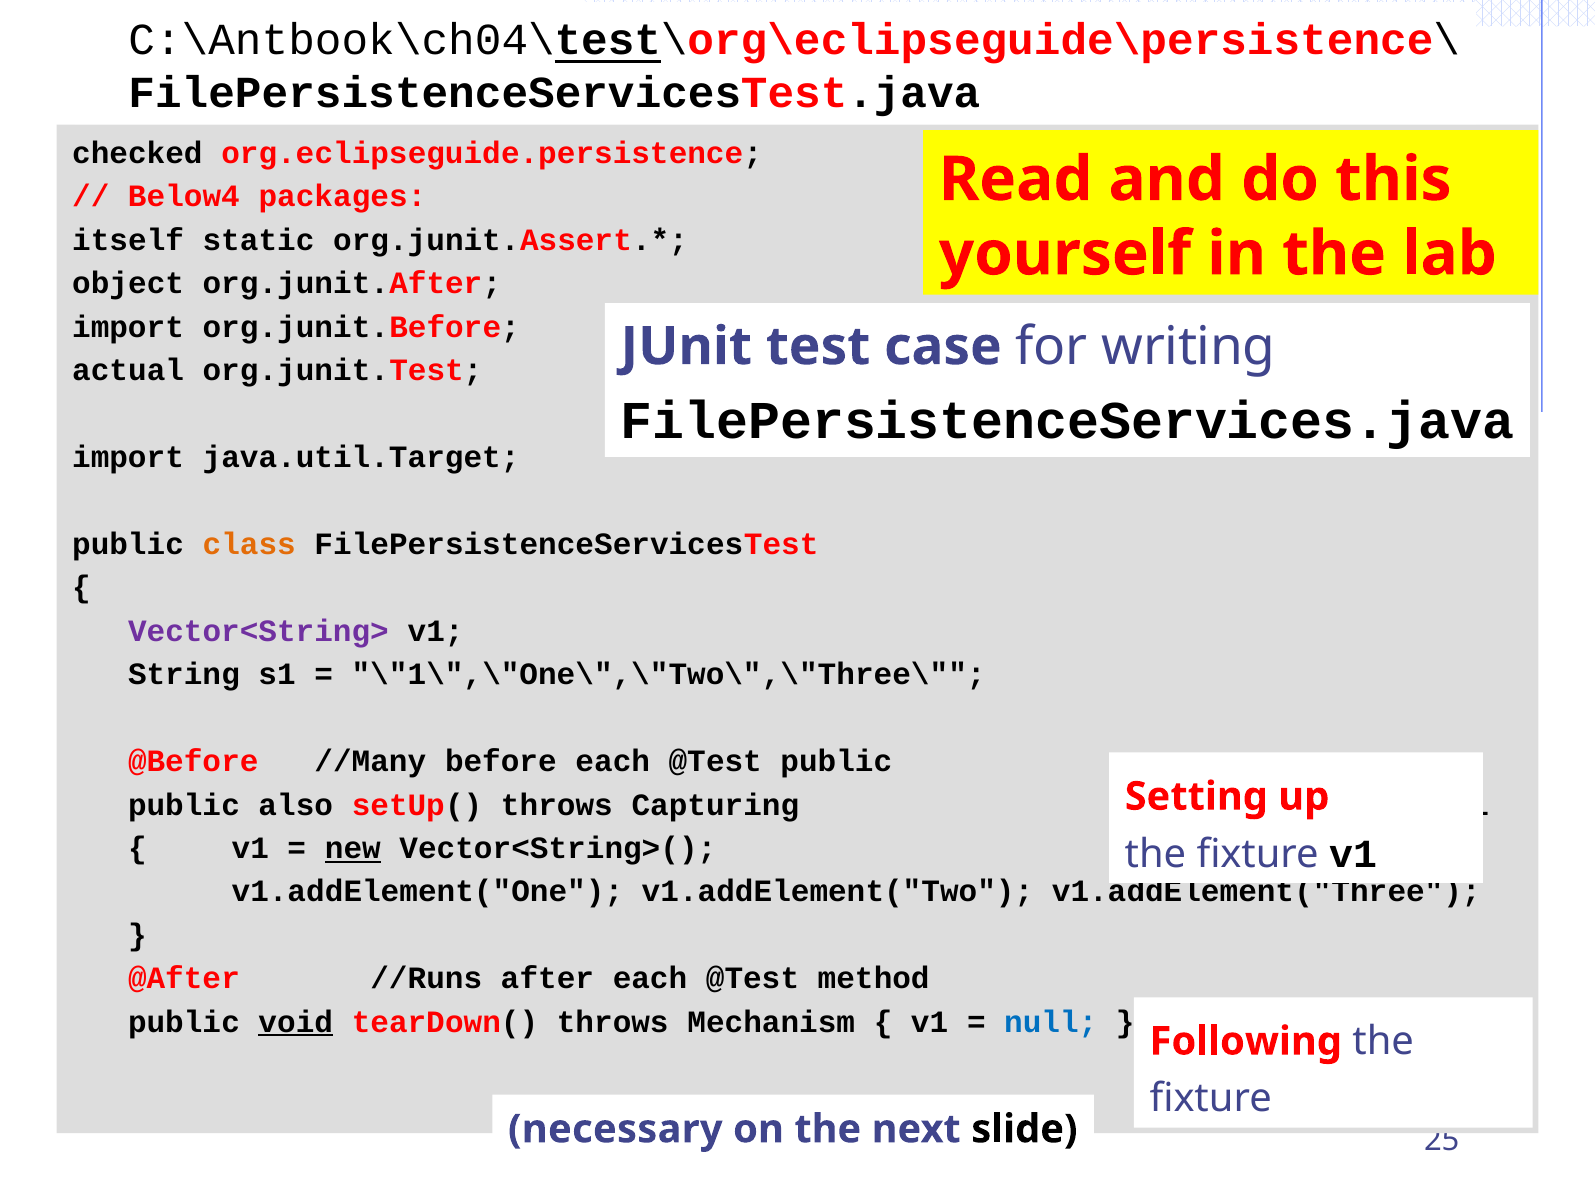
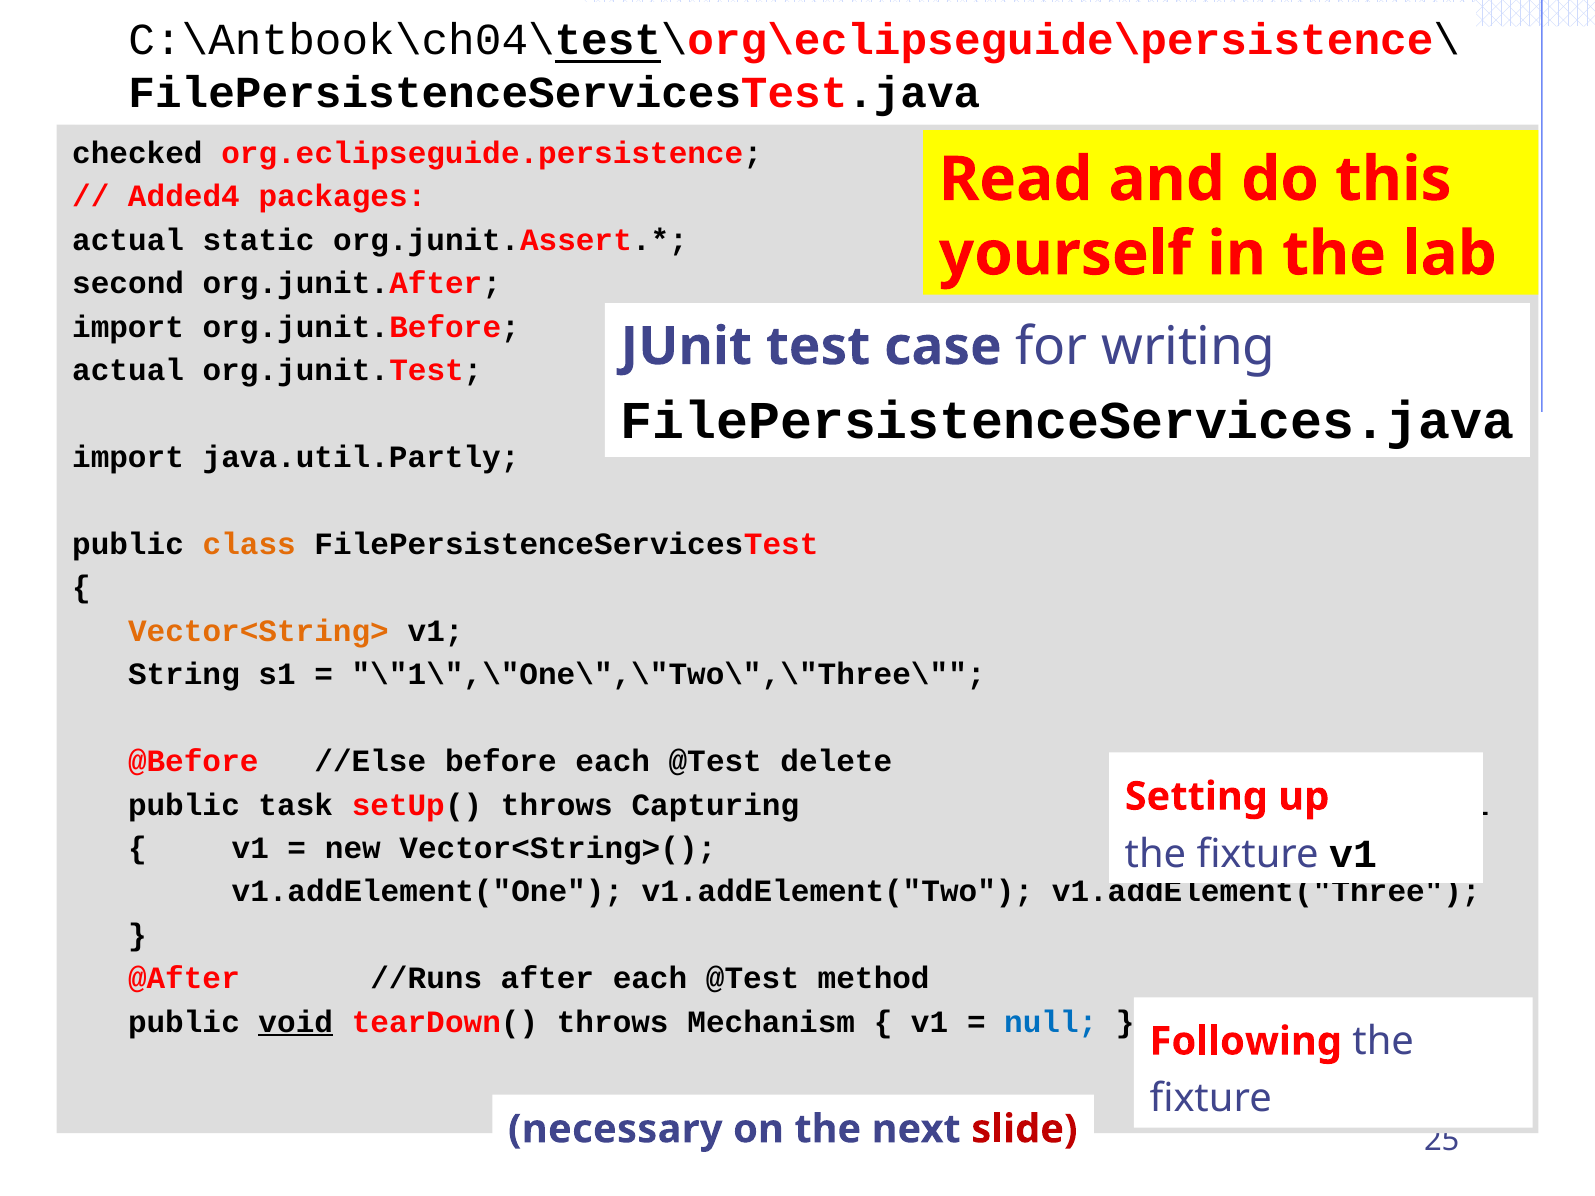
Below4: Below4 -> Added4 (184, 197)
itself: itself -> actual (128, 240)
object: object -> second (128, 284)
java.util.Target: java.util.Target -> java.util.Partly (361, 457)
Vector<String> colour: purple -> orange (258, 631)
//Many: //Many -> //Else (370, 762)
@Test public: public -> delete (836, 762)
also: also -> task (296, 805)
new underline: present -> none (353, 848)
slide colour: black -> red (1024, 1129)
